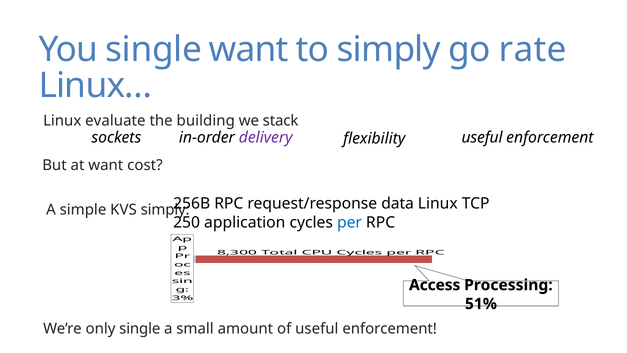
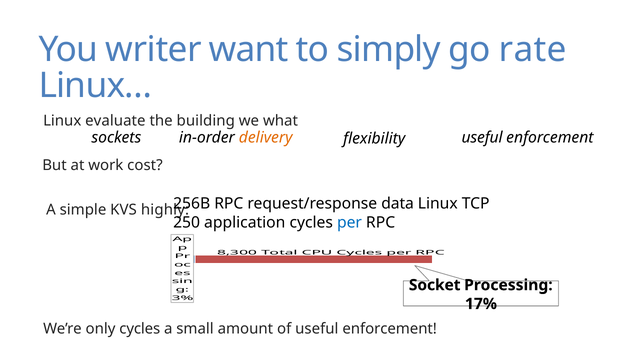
You single: single -> writer (154, 49)
stack: stack -> what (281, 120)
delivery colour: purple -> orange (266, 137)
at want: want -> work (106, 165)
KVS simply: simply -> highly (165, 210)
Access: Access -> Socket (435, 285)
51%: 51% -> 17% (481, 304)
only single: single -> cycles (140, 329)
